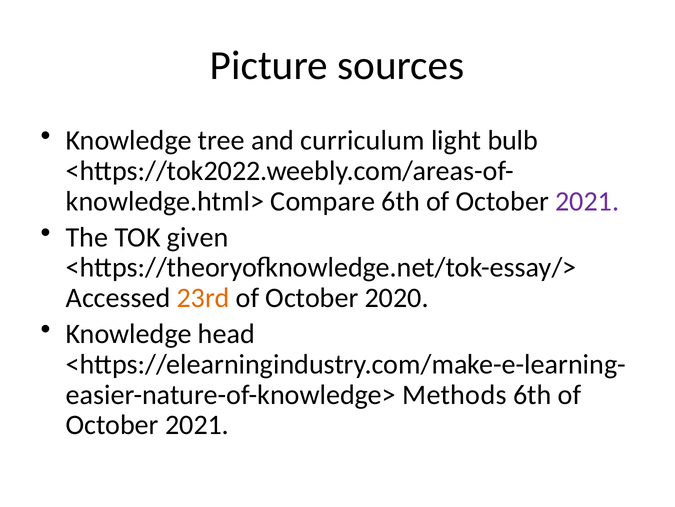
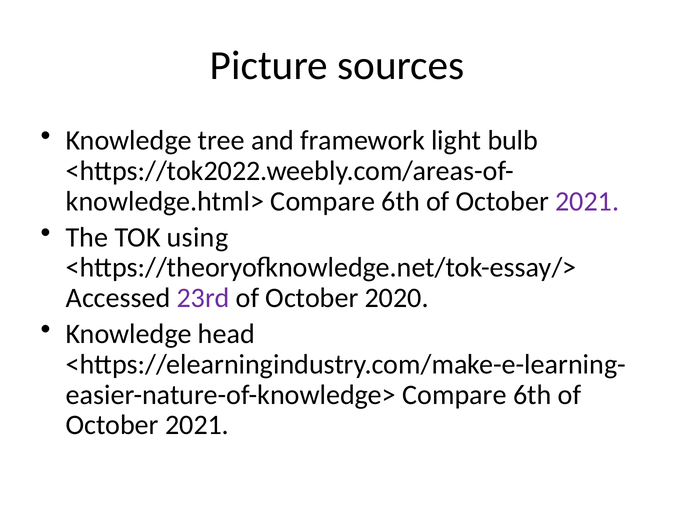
curriculum: curriculum -> framework (363, 140)
given: given -> using (198, 237)
23rd colour: orange -> purple (203, 298)
Methods: Methods -> Compare (455, 394)
